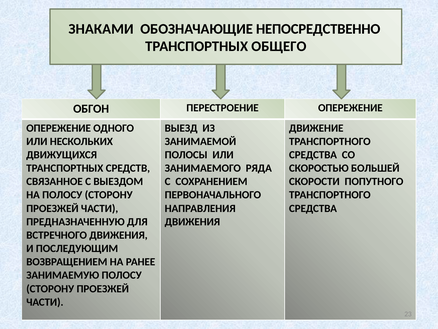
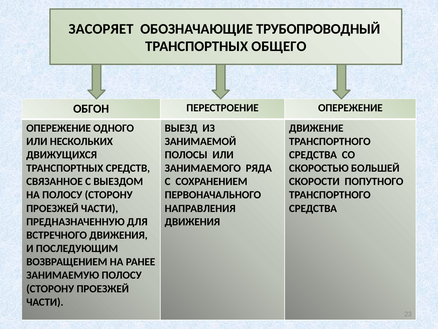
ЗНАКАМИ: ЗНАКАМИ -> ЗАСОРЯЕТ (101, 29)
НЕПОСРЕДСТВЕННО: НЕПОСРЕДСТВЕННО -> ТРУБОПРОВОДНЫЙ (318, 29)
